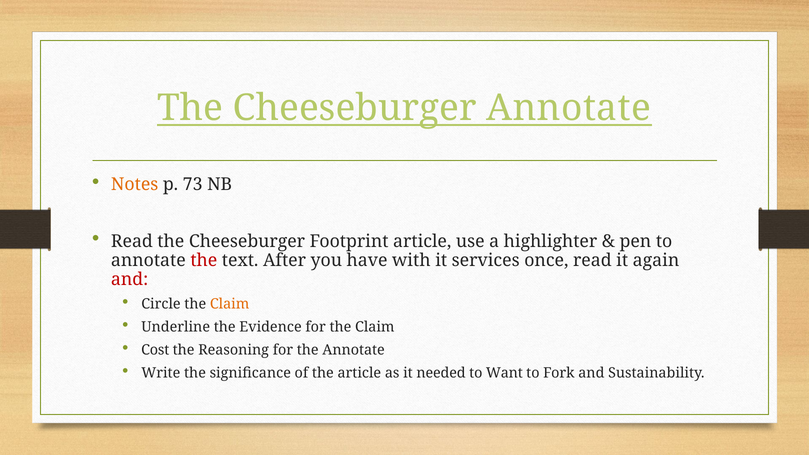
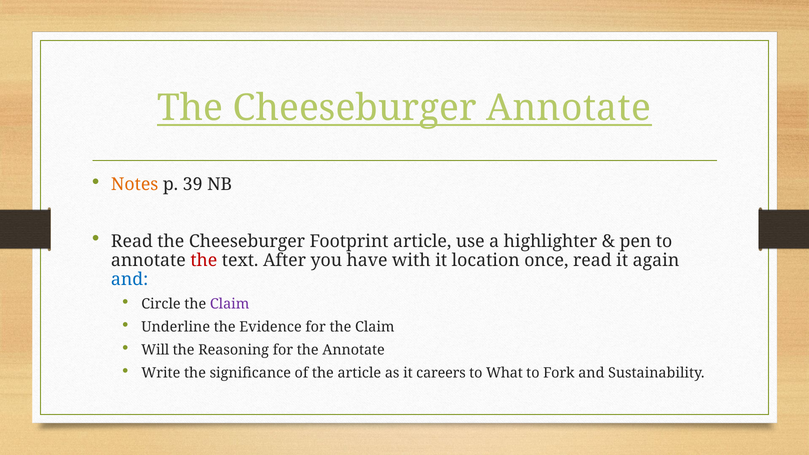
73: 73 -> 39 (193, 185)
services: services -> location (486, 260)
and colour: red -> blue (130, 279)
Claim colour: orange -> purple (230, 304)
Cost: Cost -> Will (155, 350)
needed: needed -> careers (441, 373)
Want: Want -> What (504, 373)
